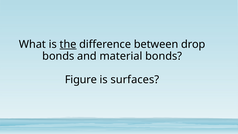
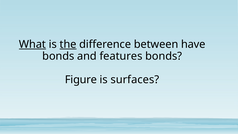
What underline: none -> present (32, 44)
drop: drop -> have (193, 44)
material: material -> features (121, 56)
